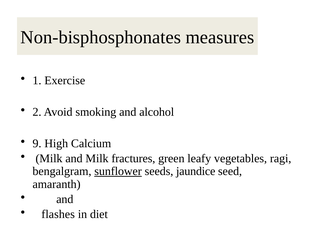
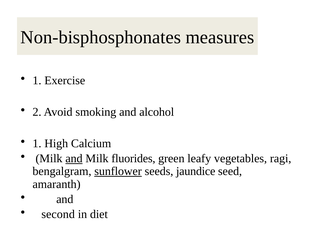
9: 9 -> 1 (37, 143)
and underline: none -> present (74, 158)
fractures: fractures -> fluorides (133, 158)
flashes: flashes -> second (58, 214)
